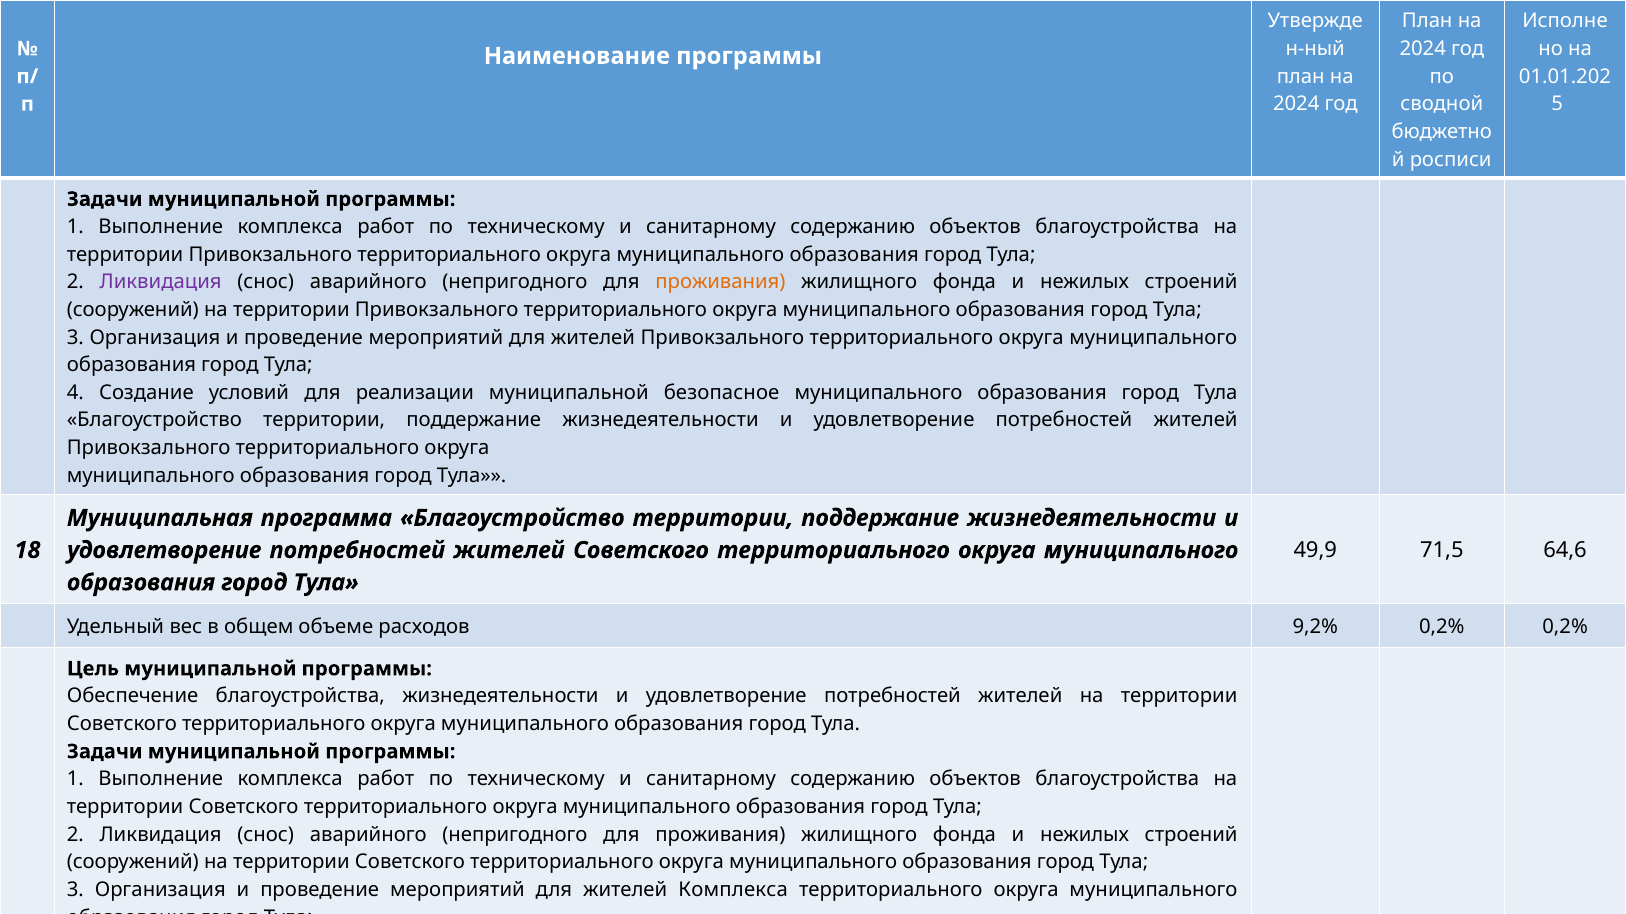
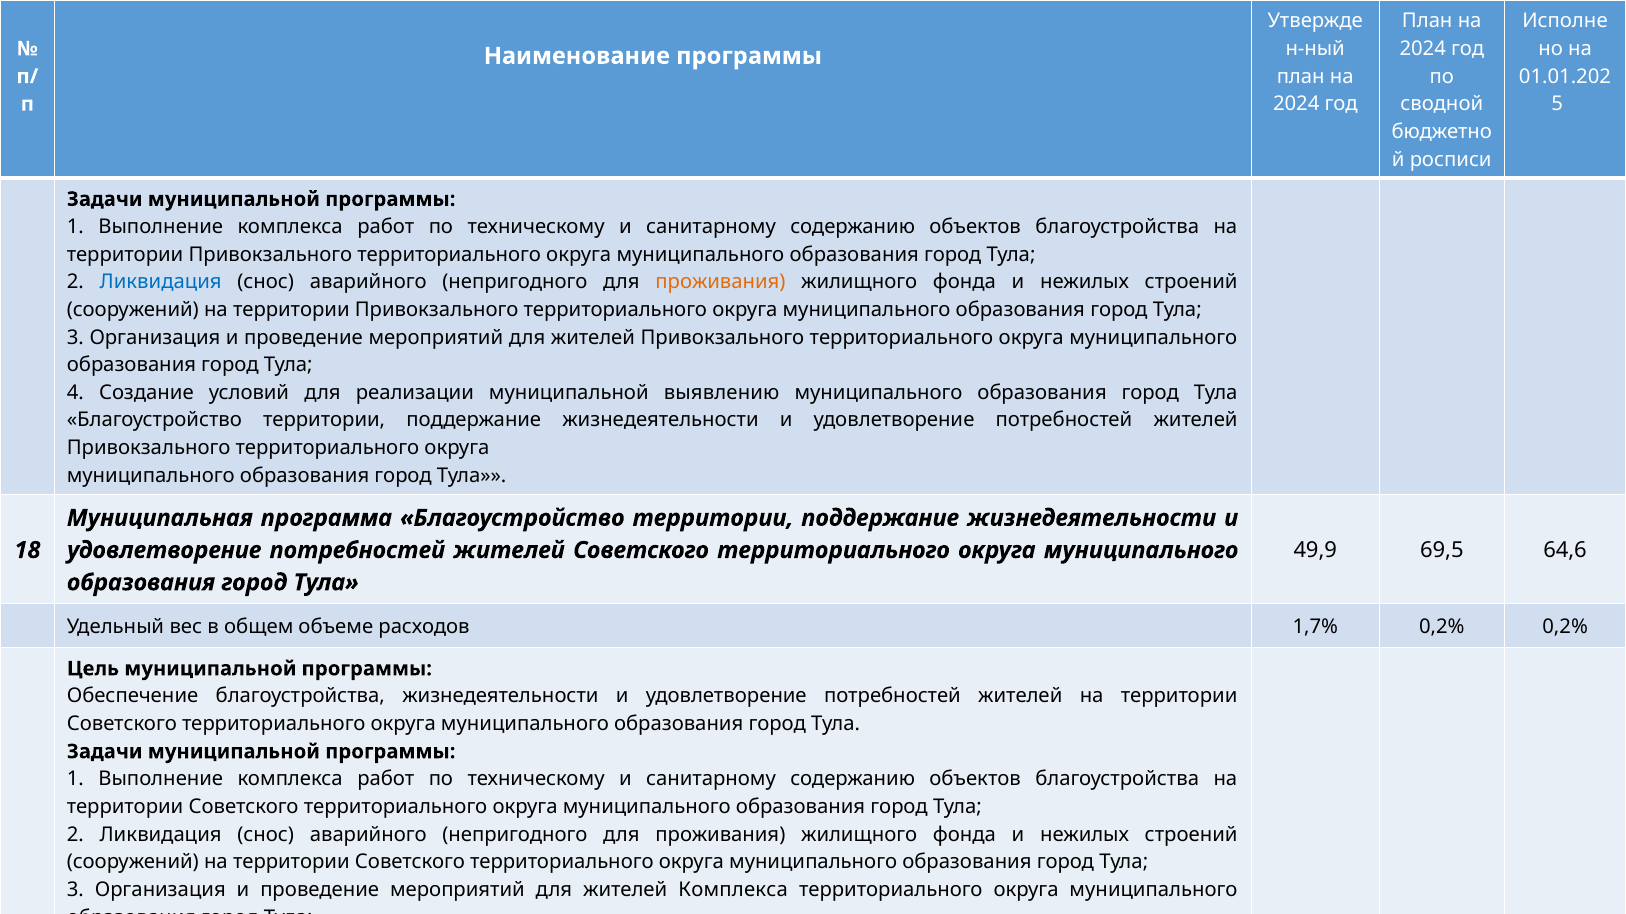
Ликвидация colour: purple -> blue (161, 282)
безопасное: безопасное -> выявлению (722, 393)
71,5: 71,5 -> 69,5 (1442, 550)
9,2%: 9,2% -> 1,7% (1315, 627)
